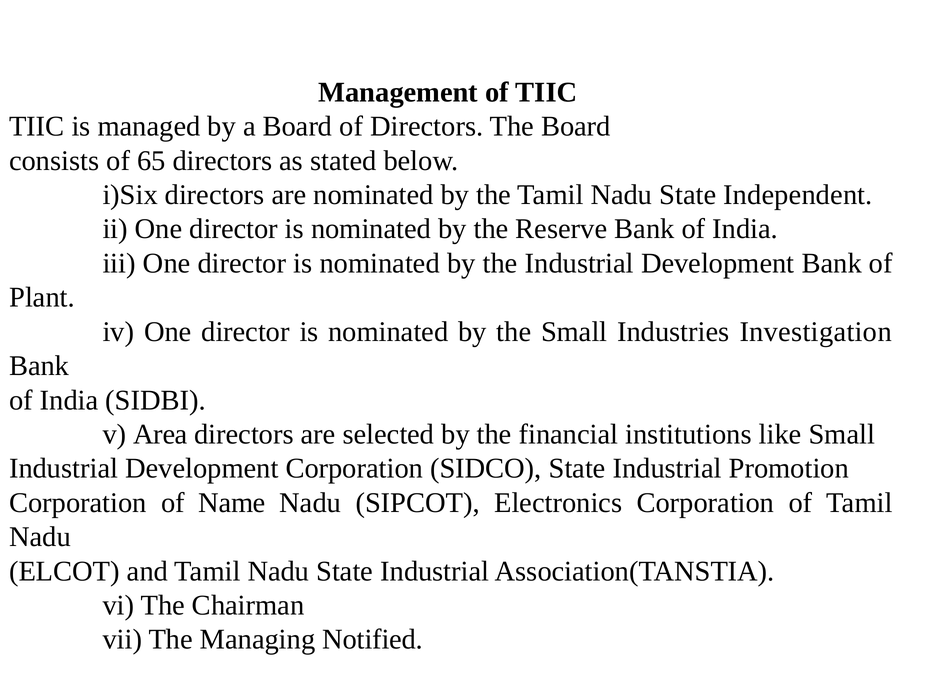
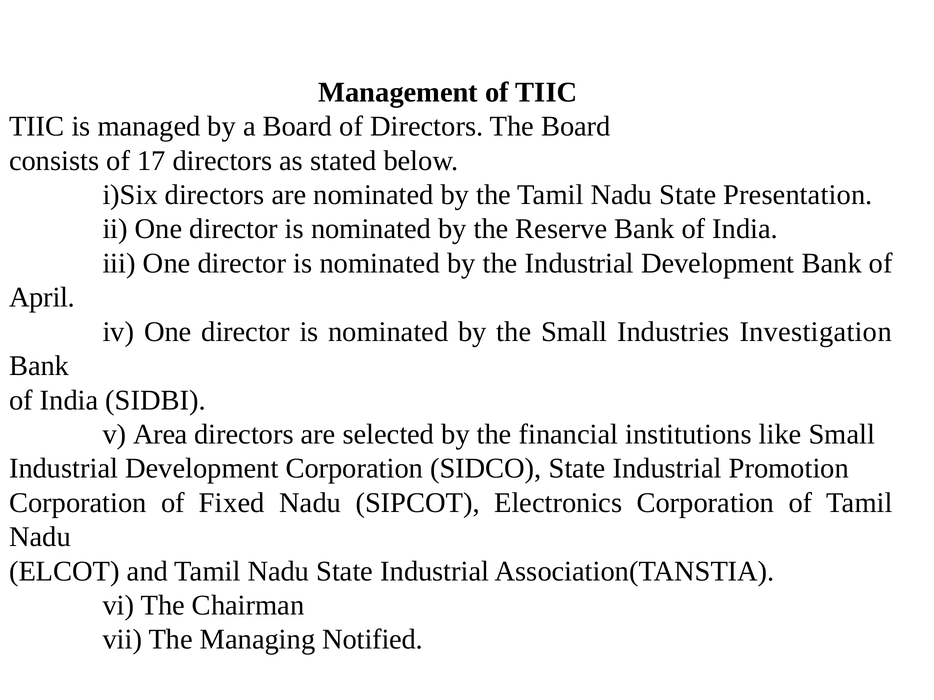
65: 65 -> 17 (151, 161)
Independent: Independent -> Presentation (798, 195)
Plant: Plant -> April (42, 298)
Name: Name -> Fixed (232, 503)
